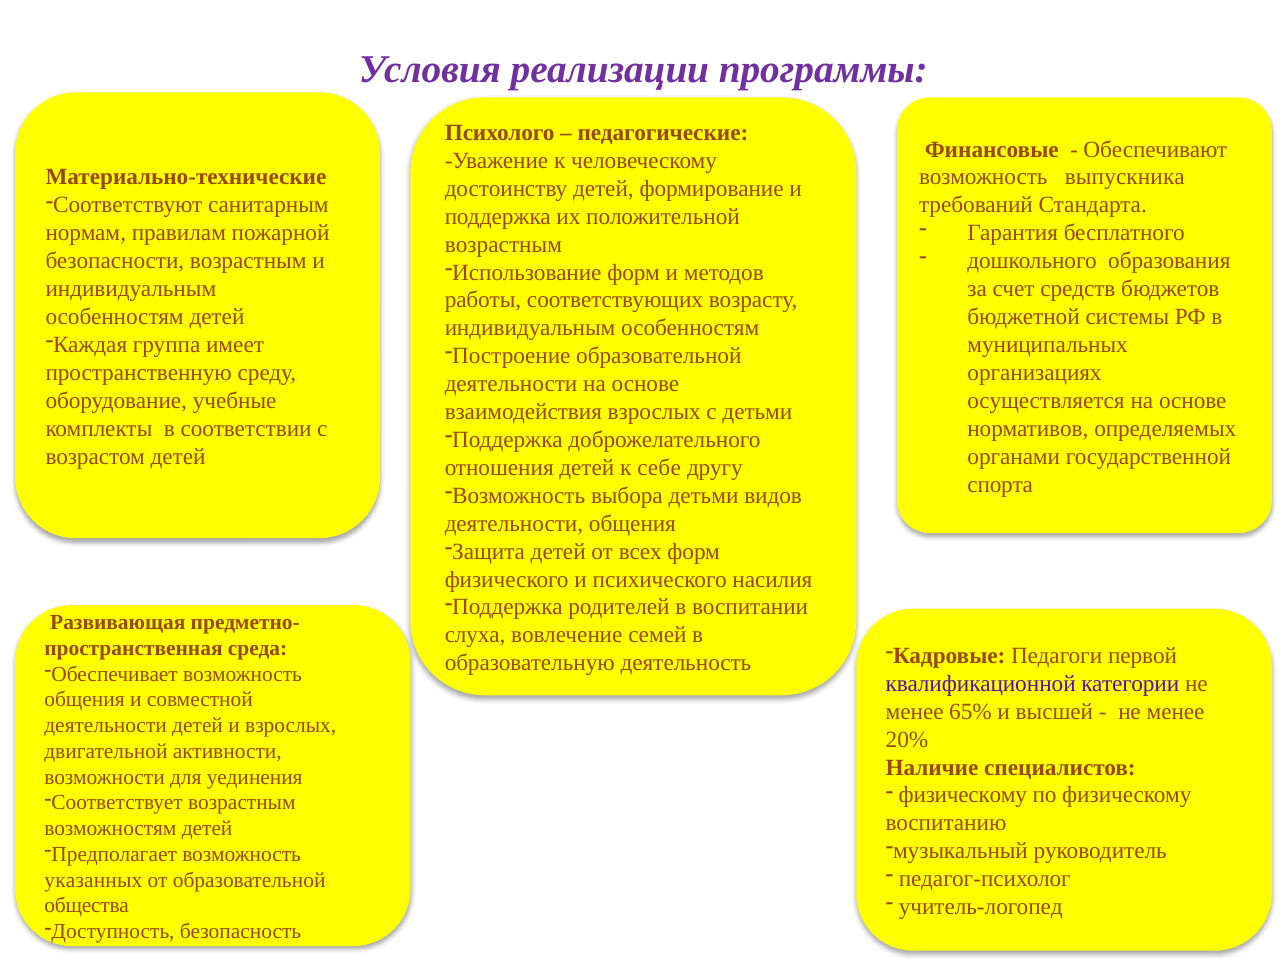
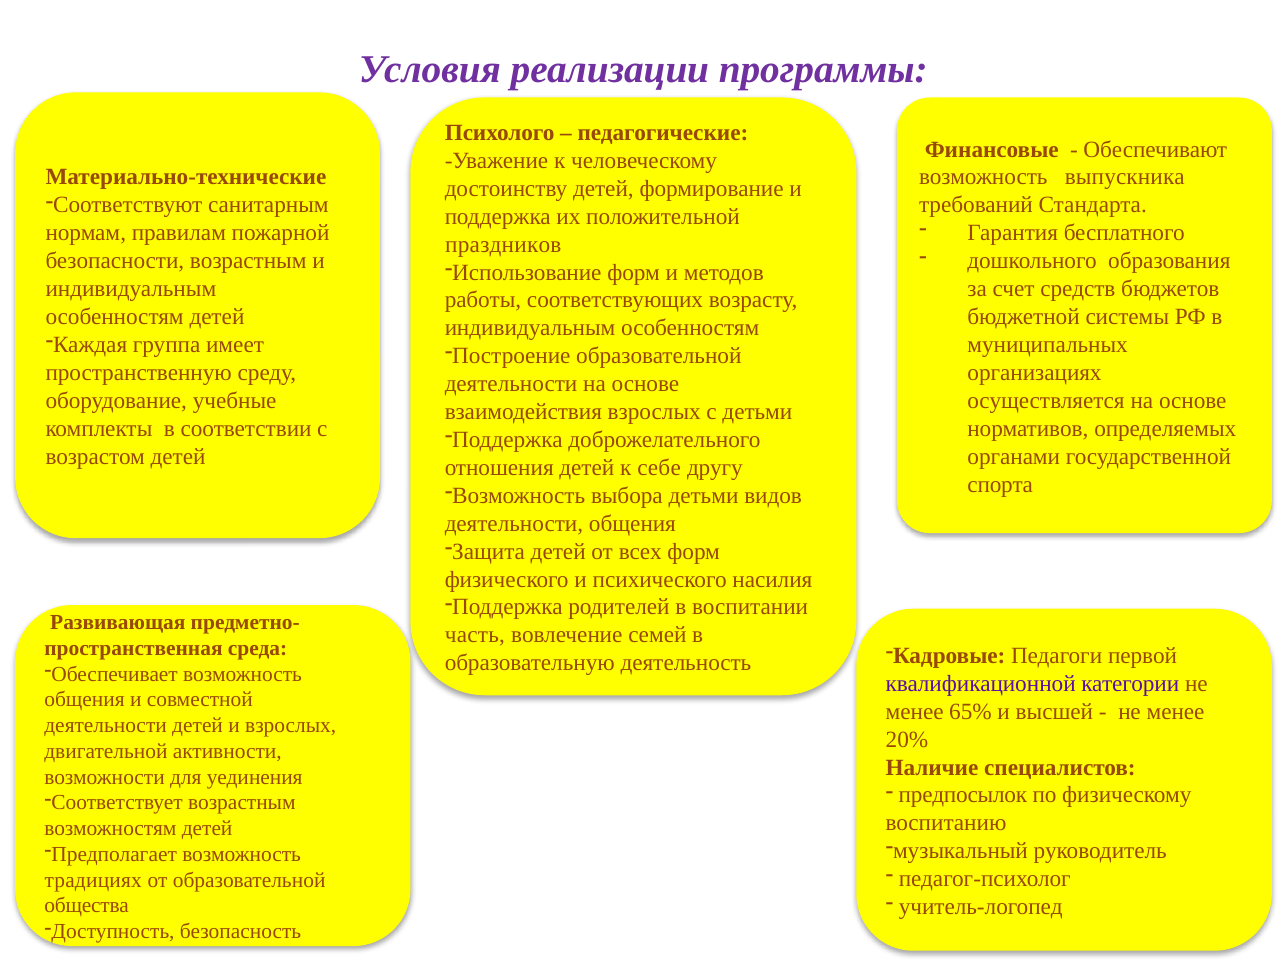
возрастным: возрастным -> праздников (503, 245)
слуха: слуха -> часть (475, 635)
физическому: физическому -> предпосылок (963, 795)
указанных: указанных -> традициях (93, 880)
